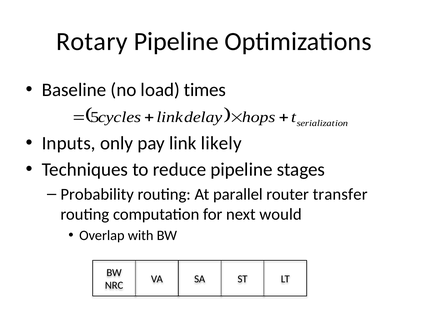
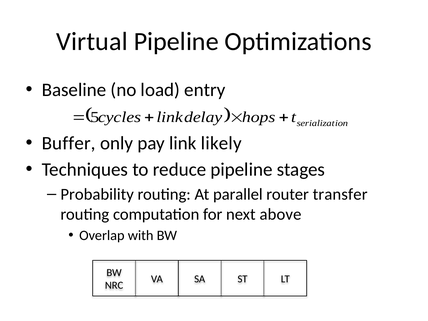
Rotary: Rotary -> Virtual (92, 41)
times: times -> entry (205, 90)
Inputs: Inputs -> Buffer (69, 143)
would: would -> above (280, 214)
